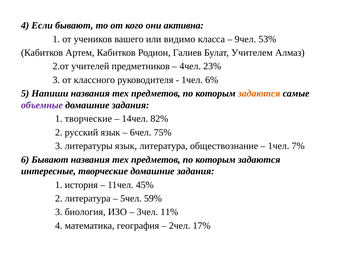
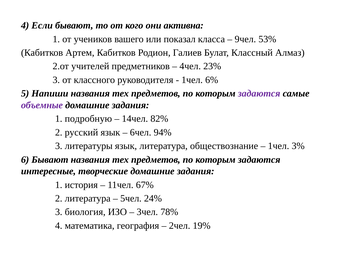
видимо: видимо -> показал (180, 39)
Учителем: Учителем -> Классный (252, 53)
задаются colour: orange -> purple (259, 94)
1 творческие: творческие -> подробную (88, 119)
75%: 75% -> 94% (163, 133)
7%: 7% -> 3% (298, 146)
45%: 45% -> 67% (145, 185)
59%: 59% -> 24% (153, 199)
11%: 11% -> 78% (169, 212)
17%: 17% -> 19% (202, 226)
